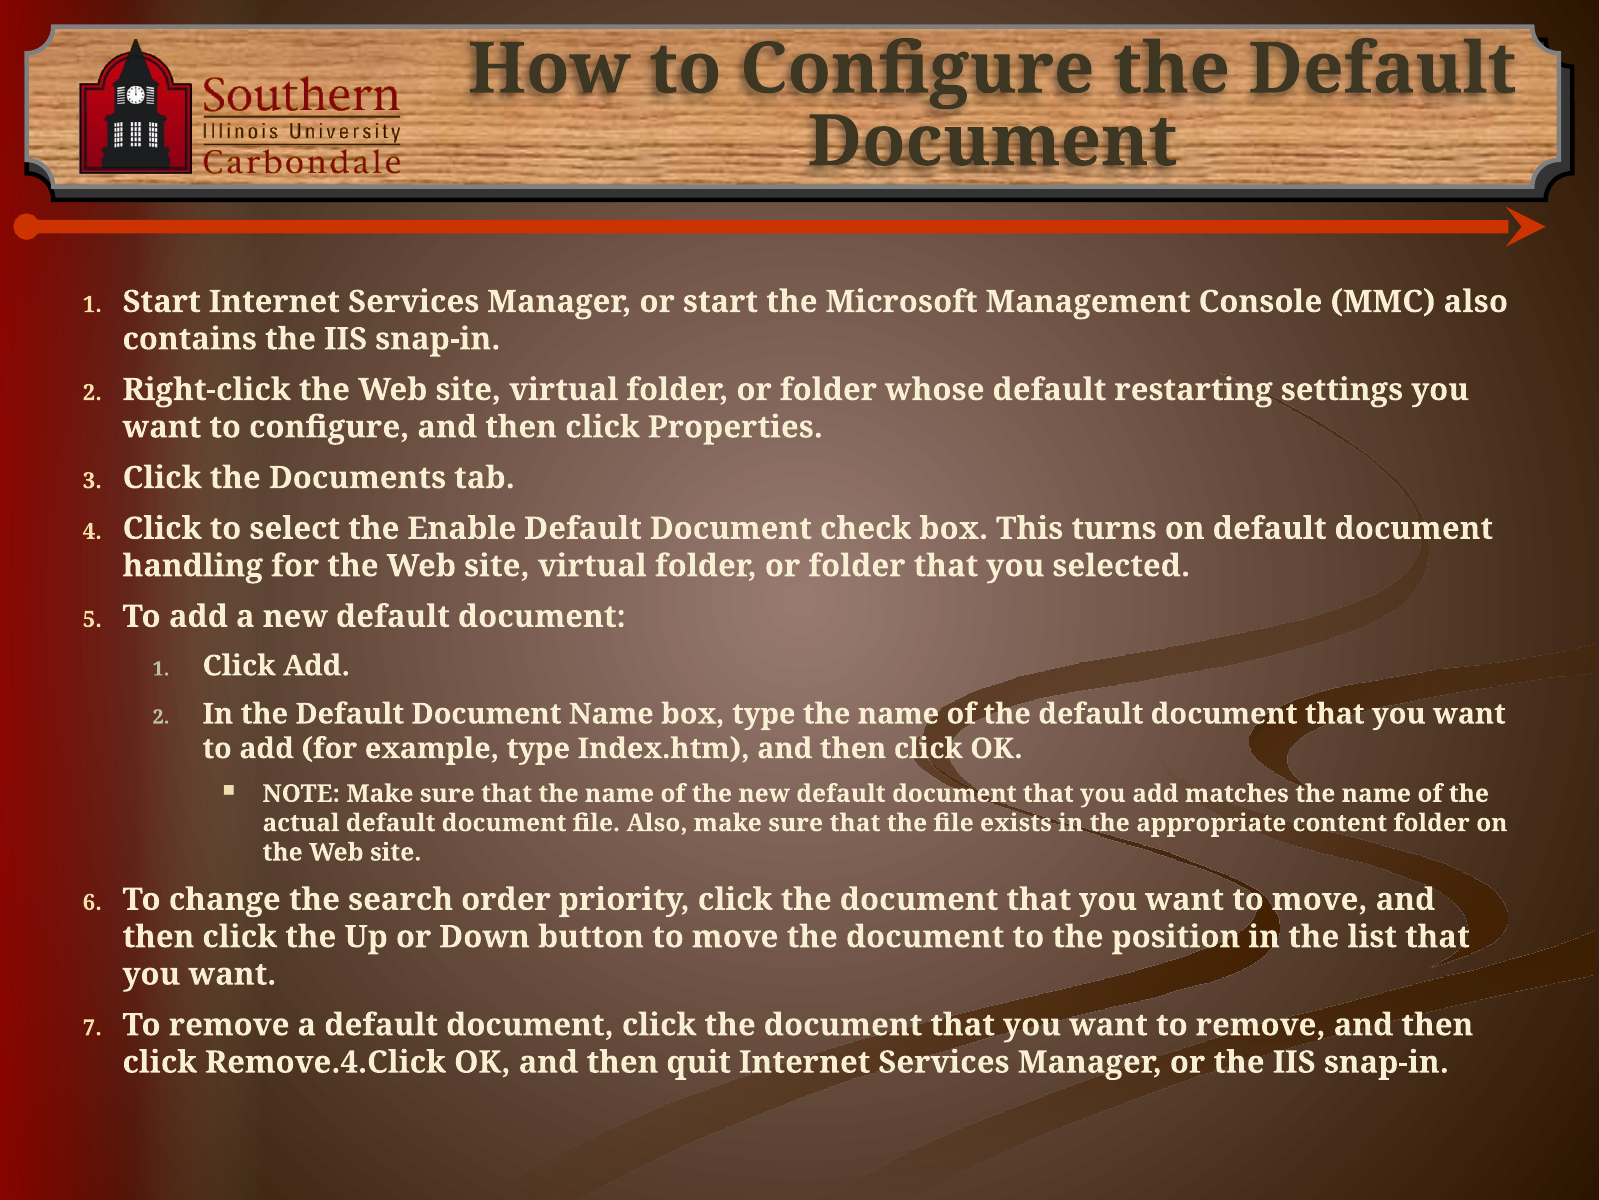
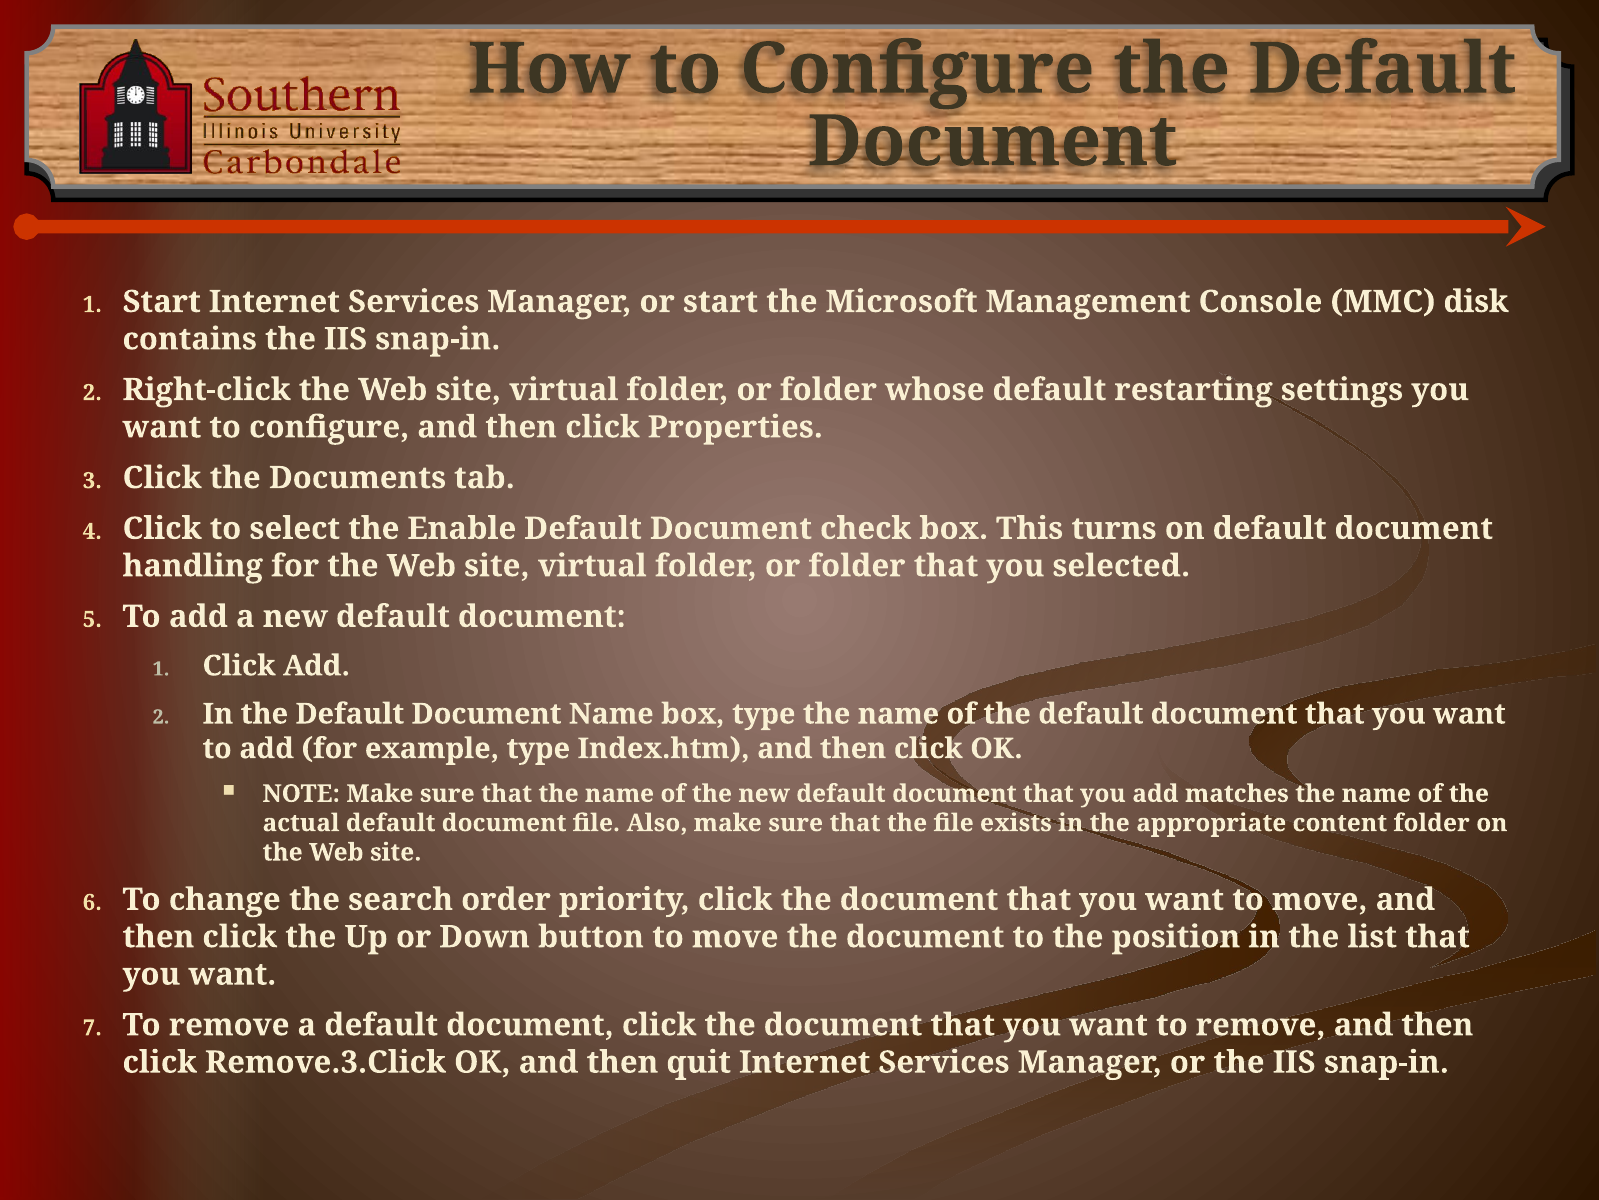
MMC also: also -> disk (1476, 302)
Remove.4.Click: Remove.4.Click -> Remove.3.Click (325, 1062)
